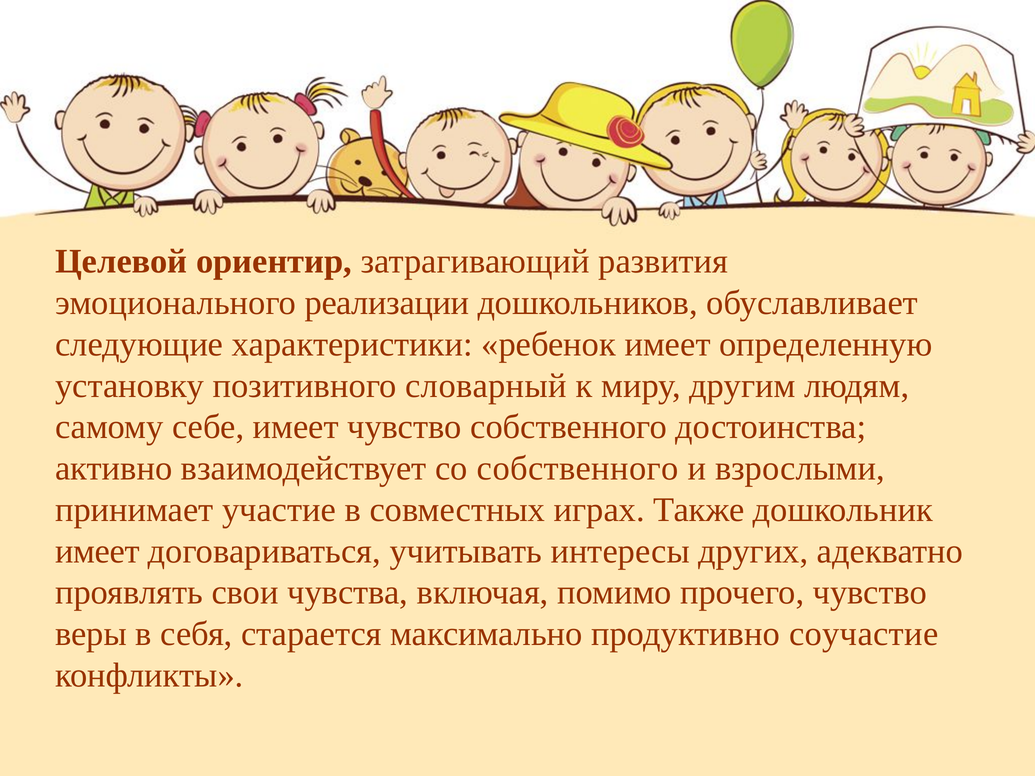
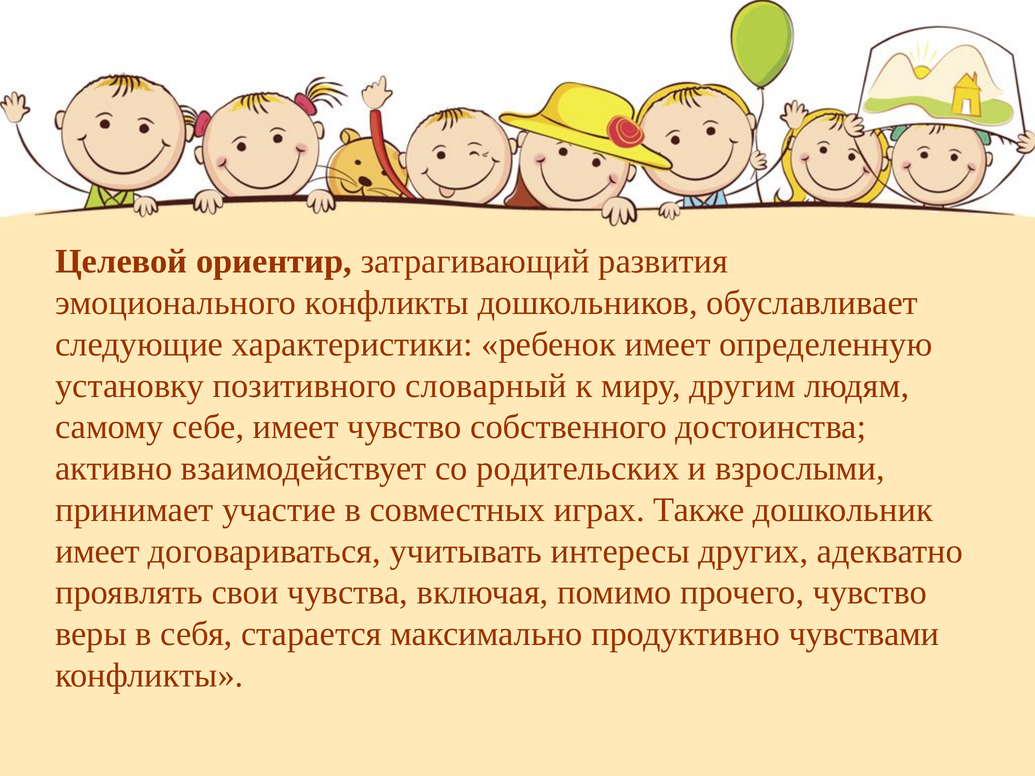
эмоционального реализации: реализации -> конфликты (387, 303)
со собственного: собственного -> родительских (578, 469)
соучастие: соучастие -> чувствами (864, 634)
